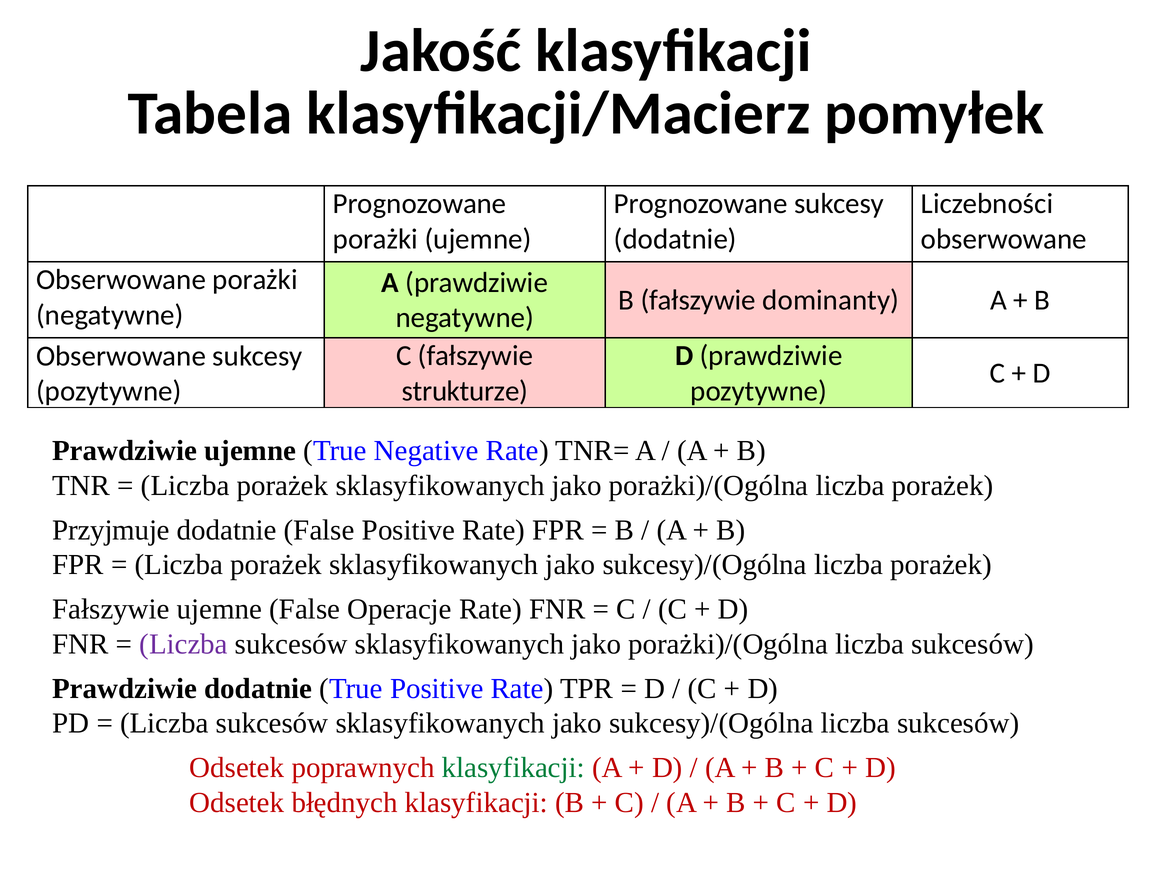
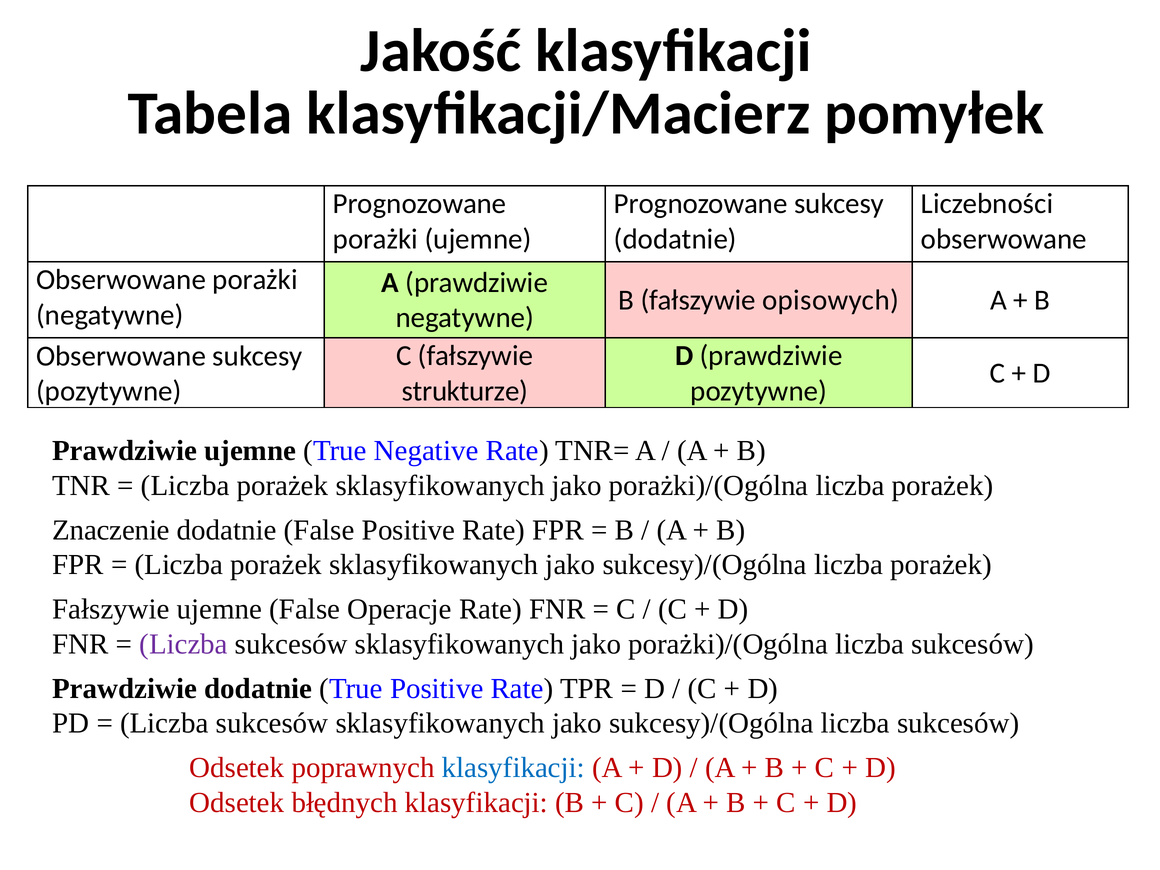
dominanty: dominanty -> opisowych (831, 300)
Przyjmuje: Przyjmuje -> Znaczenie (111, 530)
klasyfikacji colour: green -> blue (513, 768)
